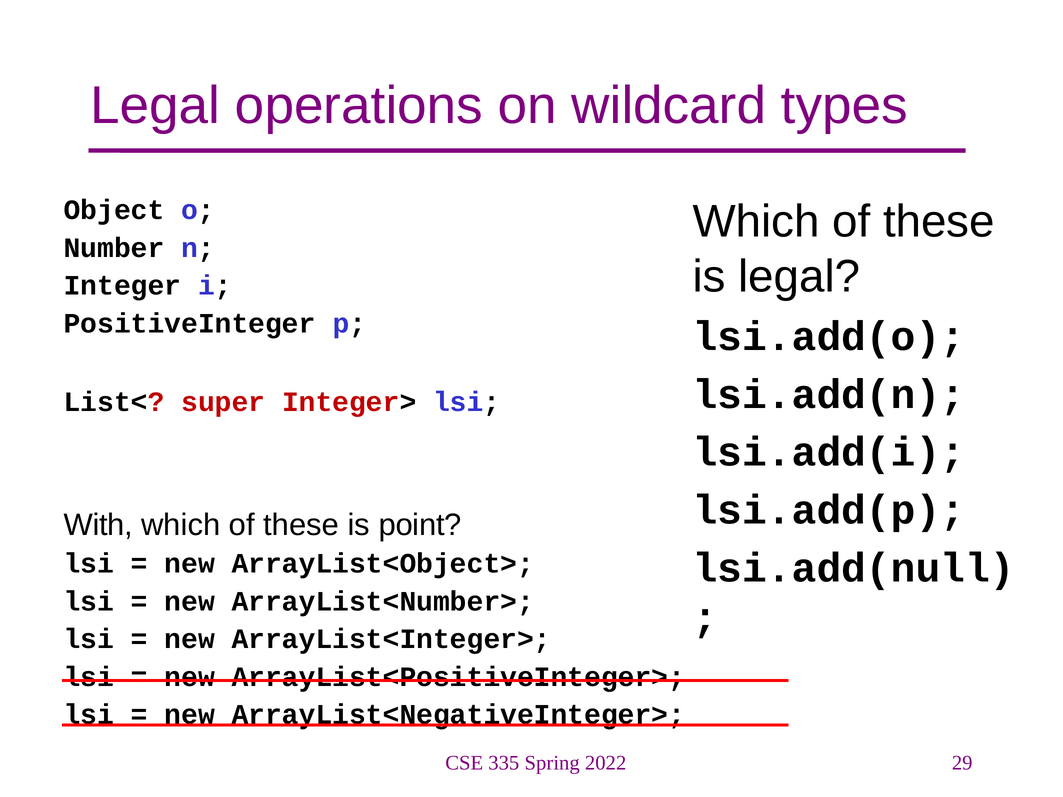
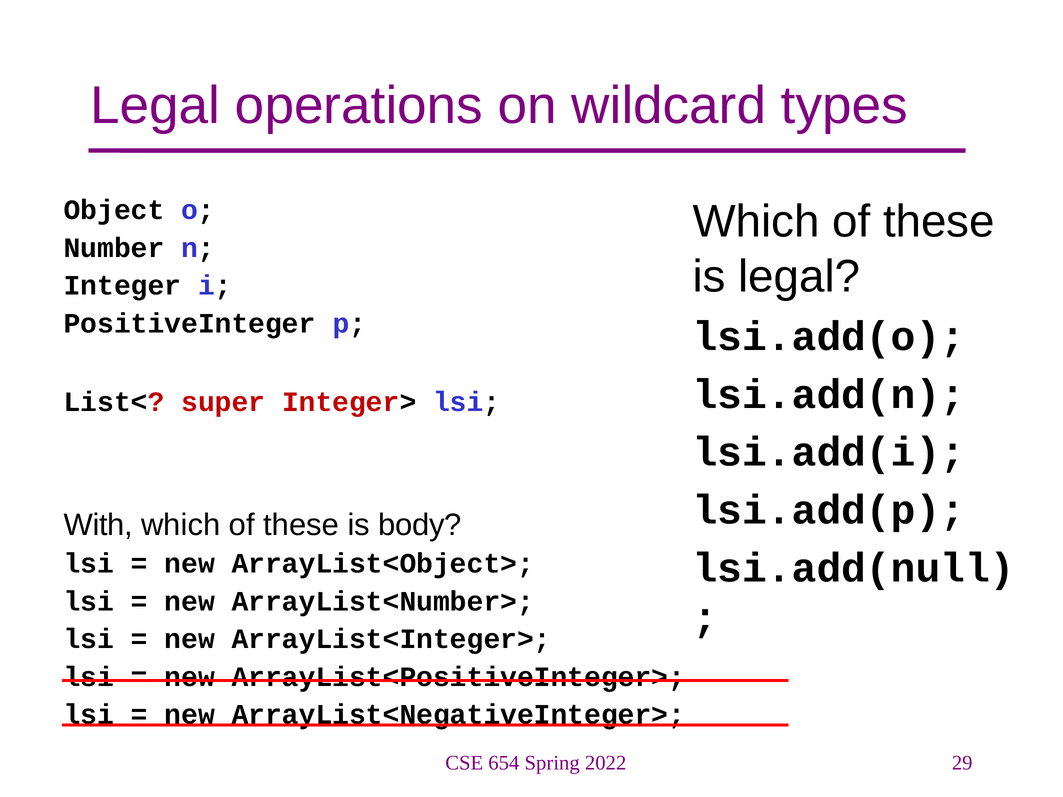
point: point -> body (420, 525)
335: 335 -> 654 (504, 763)
